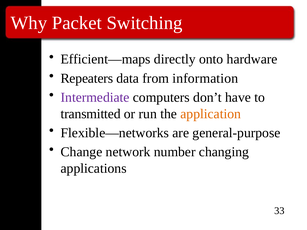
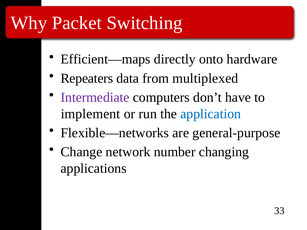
information: information -> multiplexed (205, 78)
transmitted: transmitted -> implement (91, 114)
application colour: orange -> blue (211, 114)
